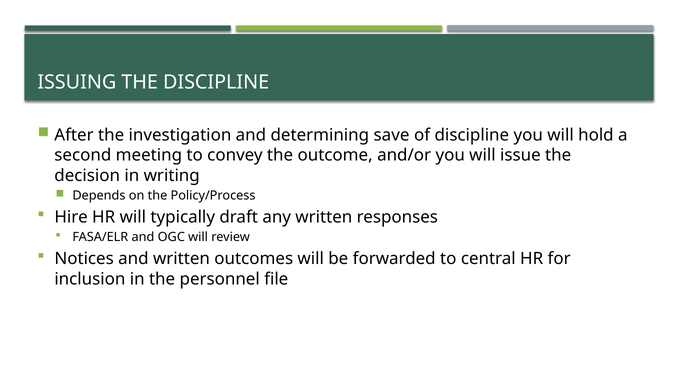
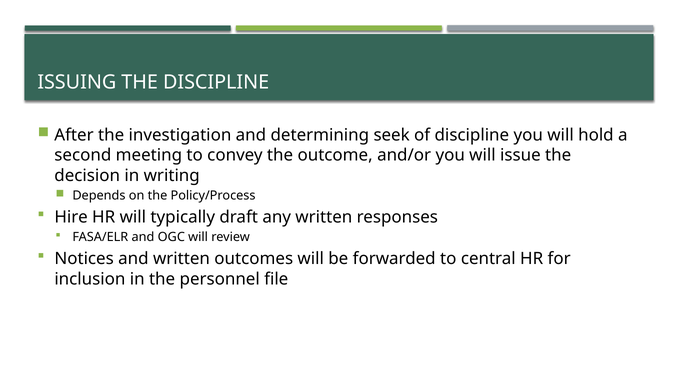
save: save -> seek (392, 135)
